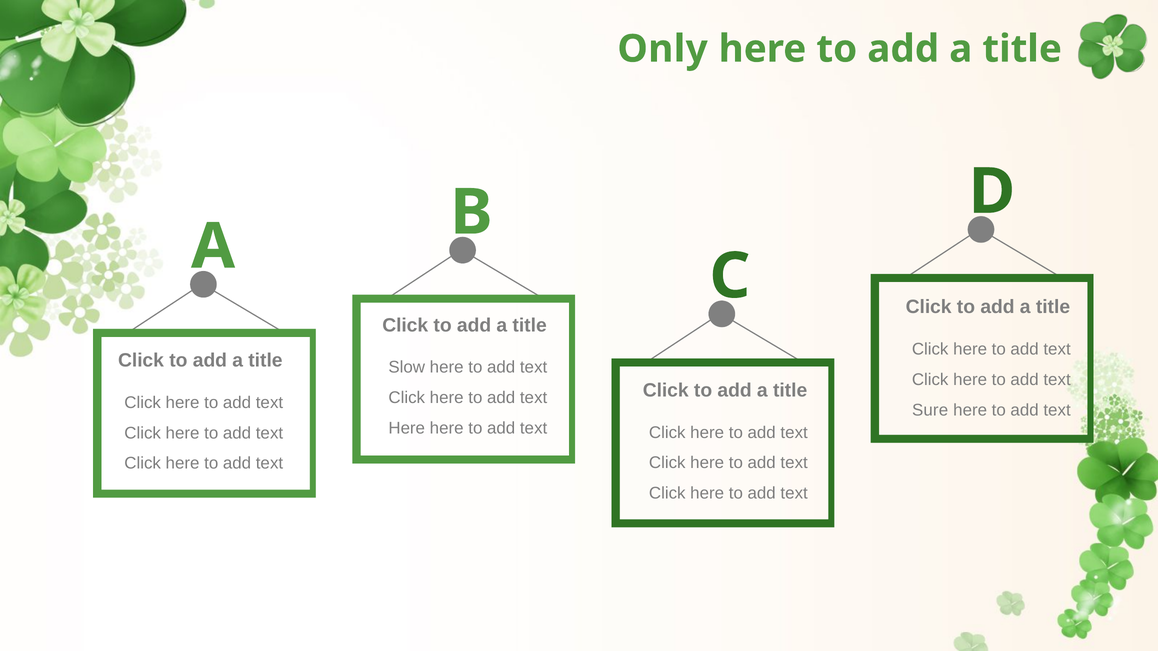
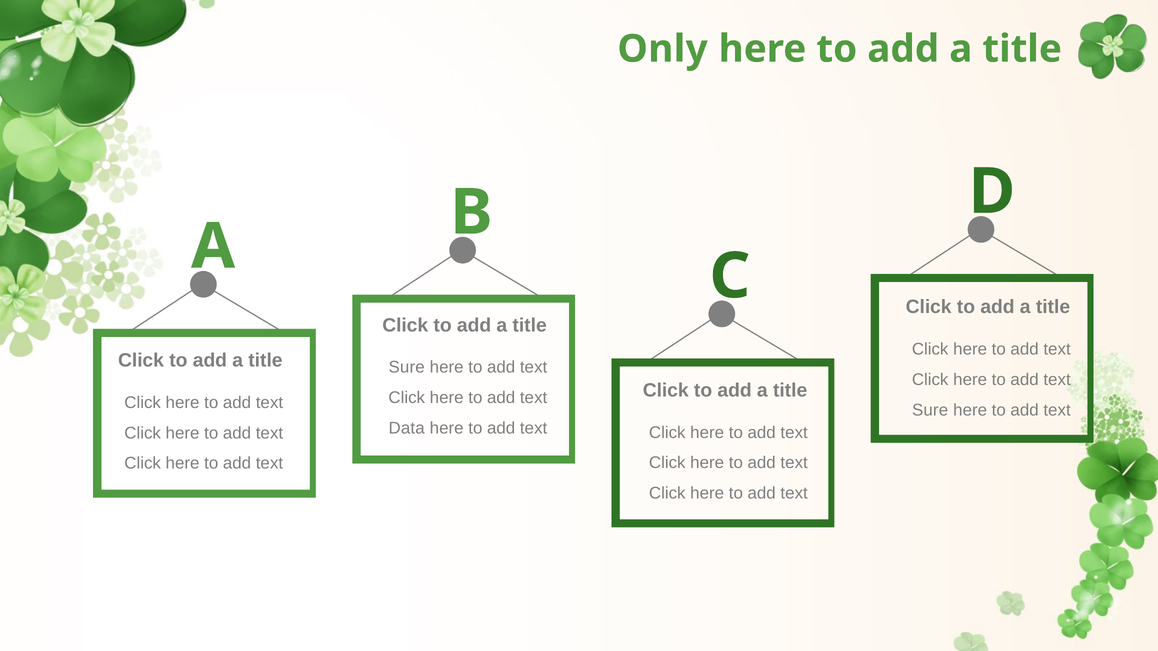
Slow: Slow -> Sure (407, 368)
Here: Here -> Data (407, 428)
